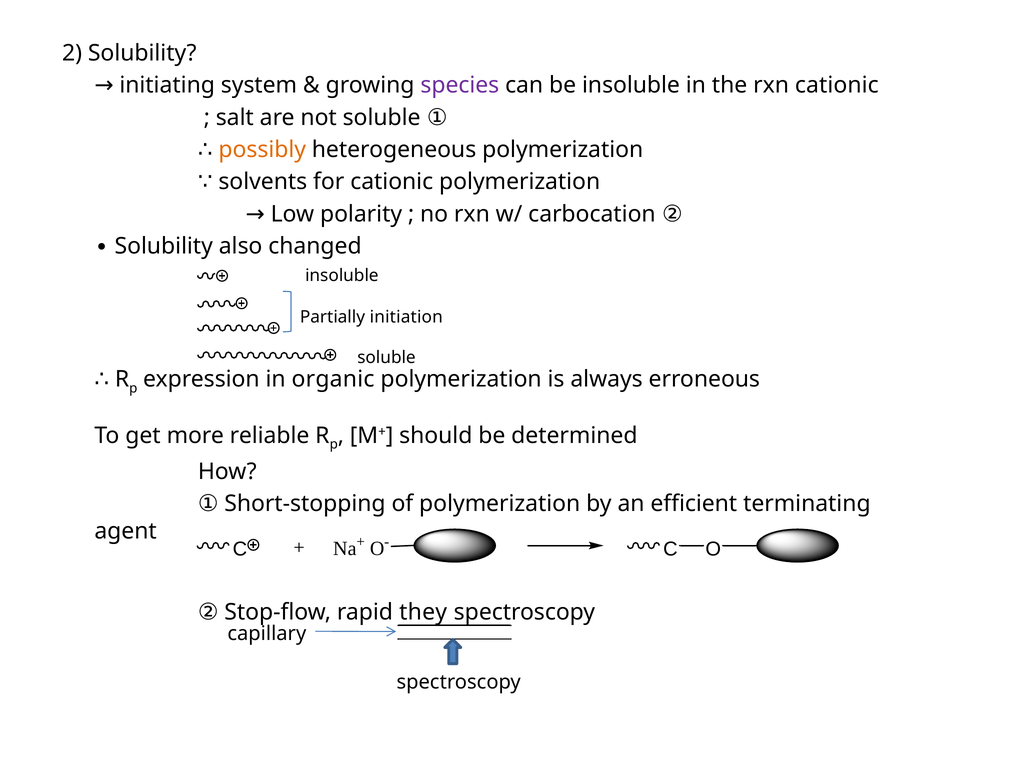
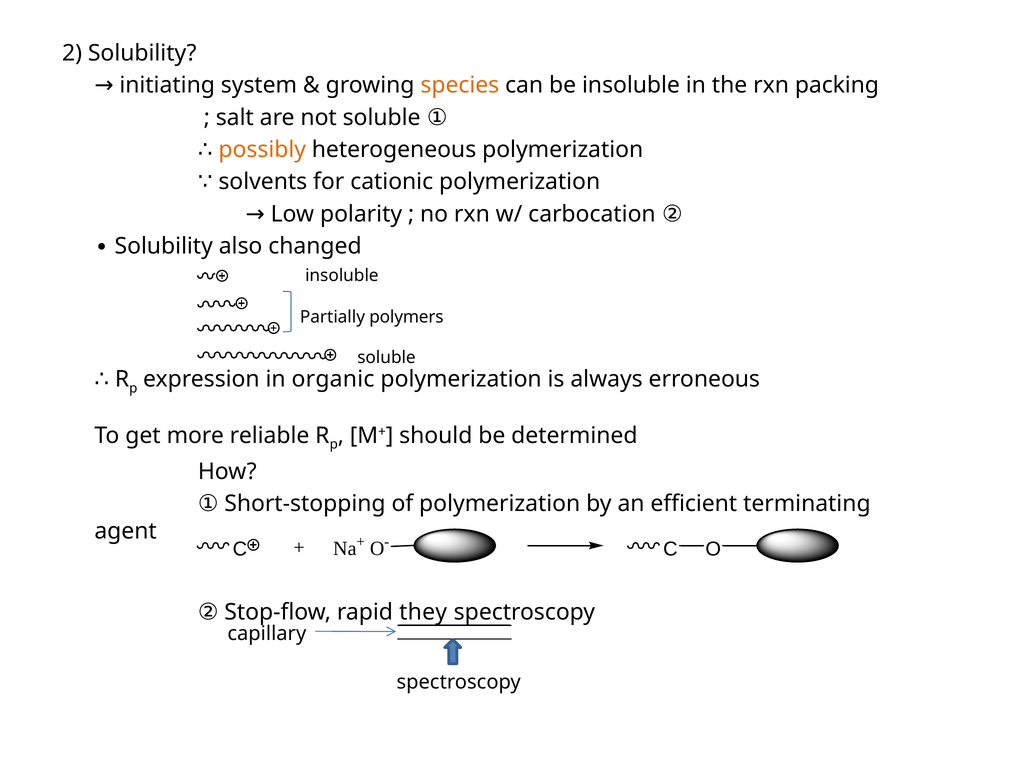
species colour: purple -> orange (460, 85)
rxn cationic: cationic -> packing (837, 85)
initiation: initiation -> polymers (406, 317)
